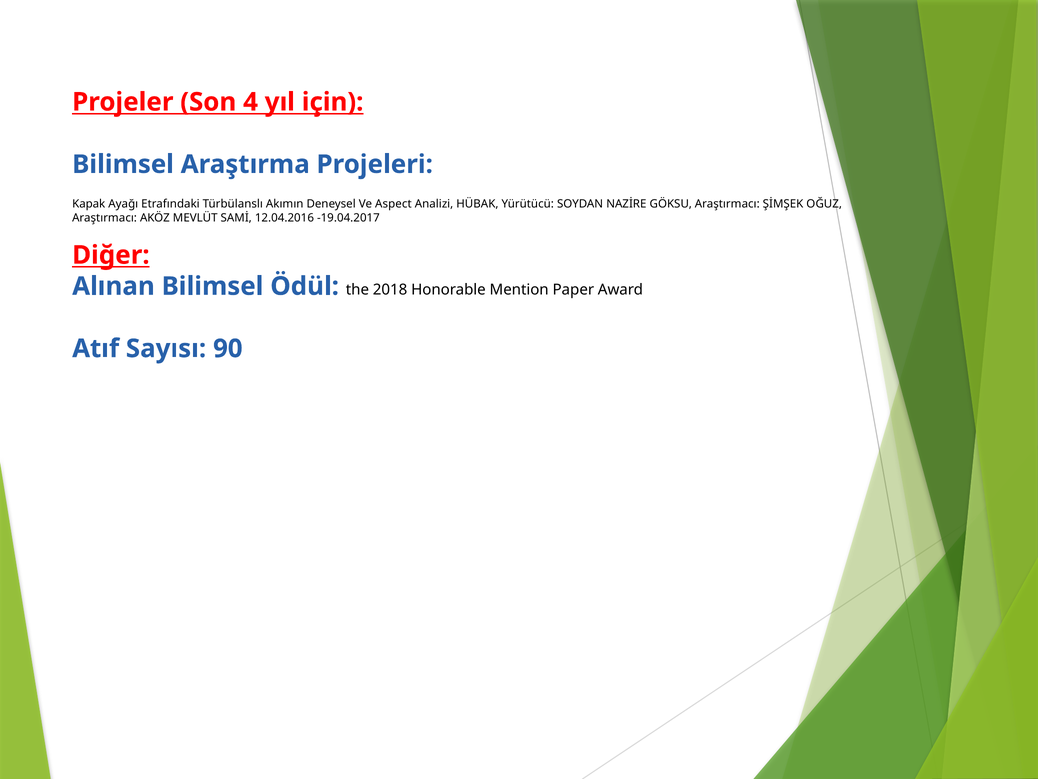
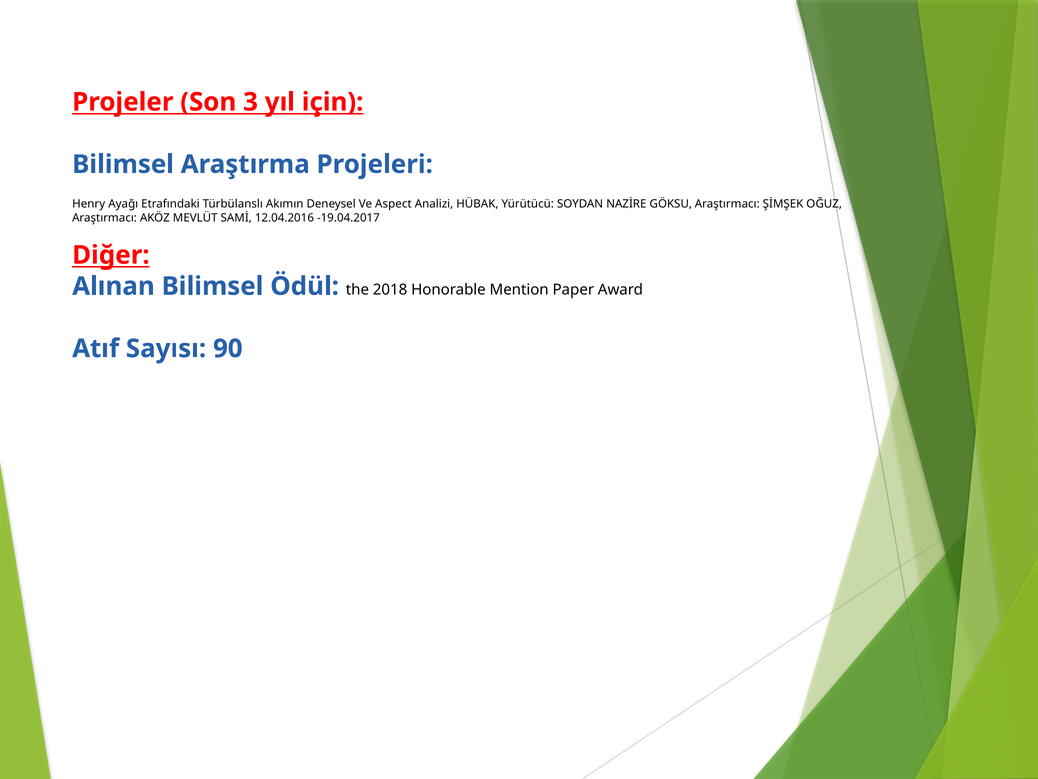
4: 4 -> 3 (251, 102)
Kapak: Kapak -> Henry (89, 204)
